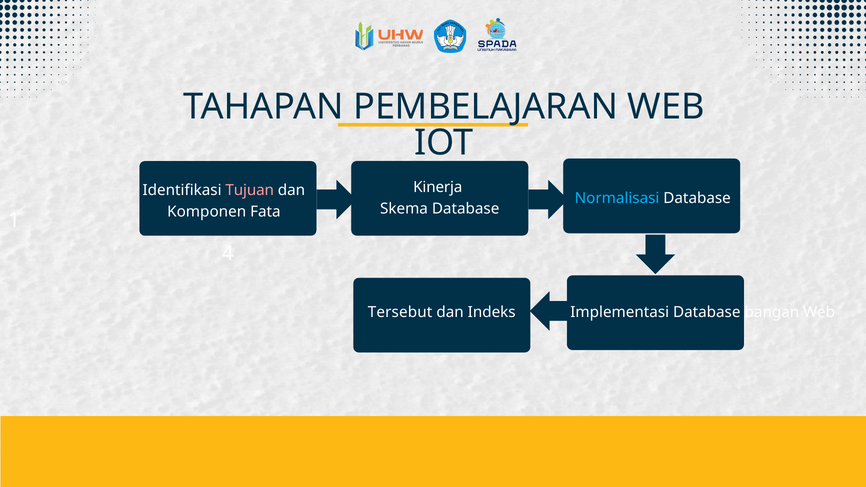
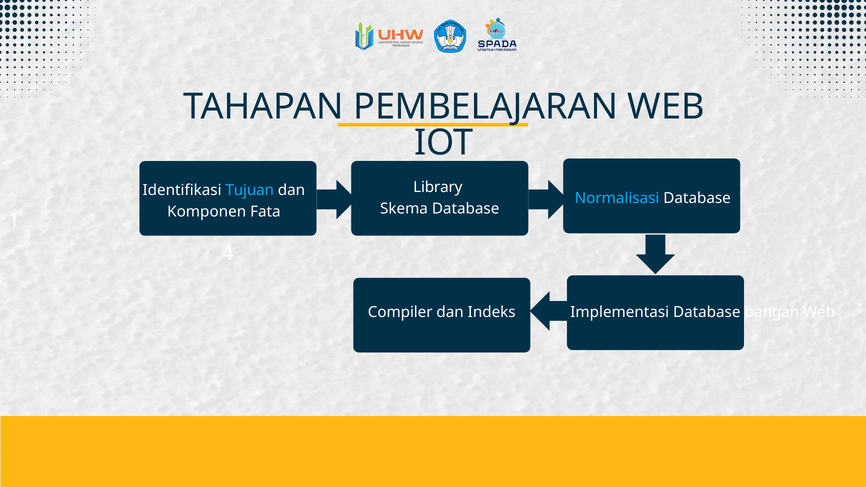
Kinerja: Kinerja -> Library (438, 187)
Tujuan colour: pink -> light blue (250, 190)
Tersebut: Tersebut -> Compiler (400, 312)
